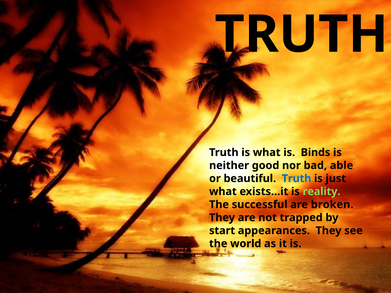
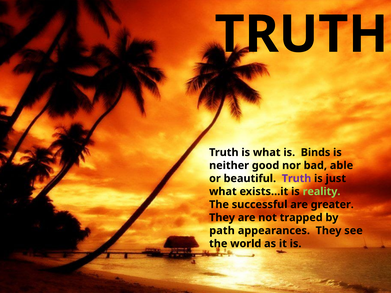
Truth colour: blue -> purple (297, 179)
broken: broken -> greater (332, 205)
start: start -> path (222, 231)
